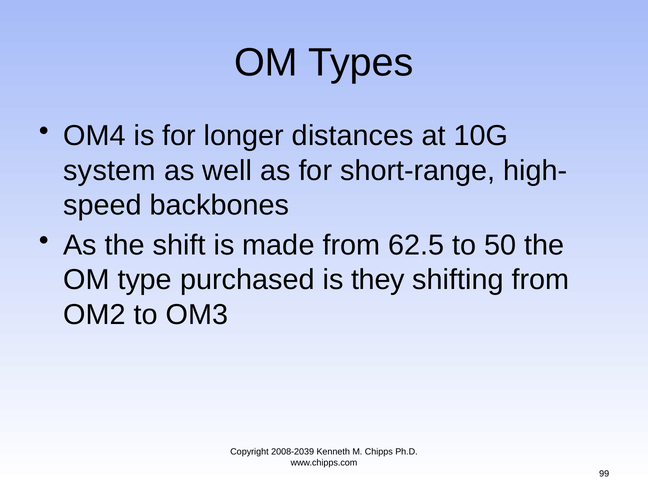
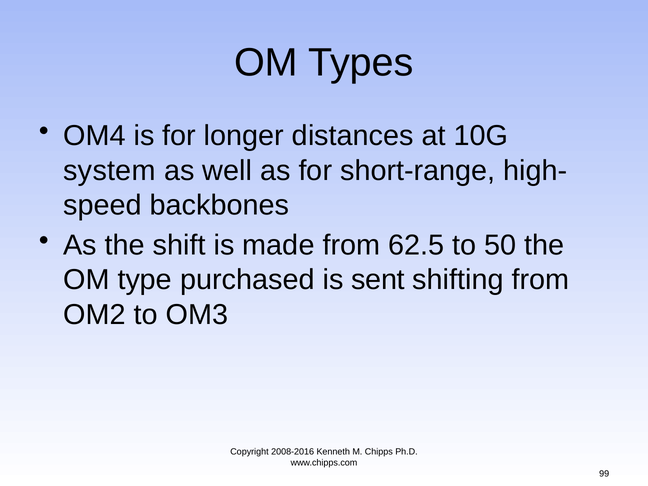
they: they -> sent (378, 280)
2008-2039: 2008-2039 -> 2008-2016 (293, 452)
